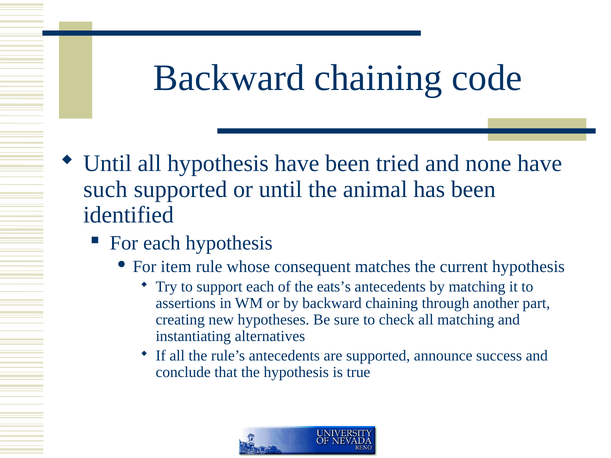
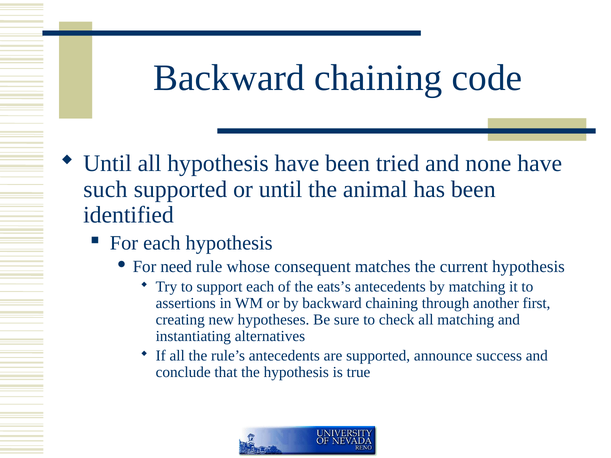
item: item -> need (176, 267)
part: part -> first (536, 304)
